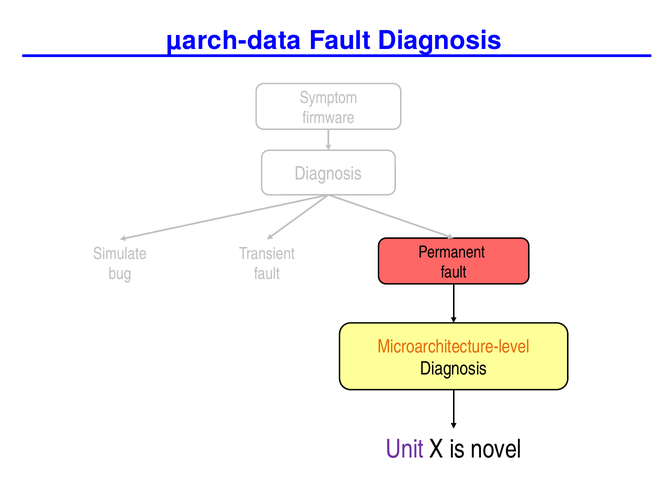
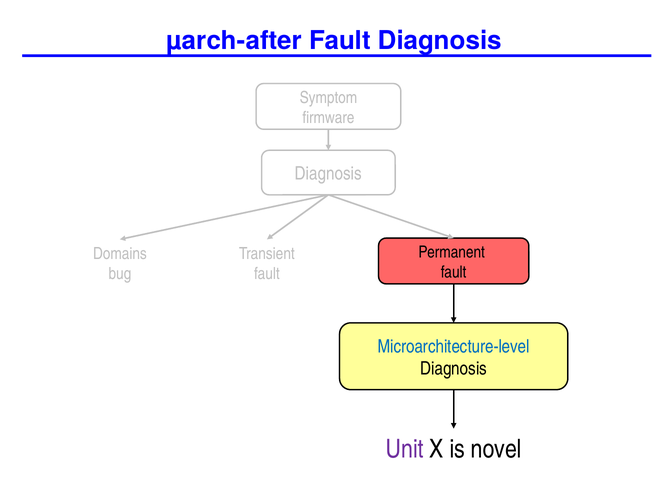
µarch-data: µarch-data -> µarch-after (234, 41)
Simulate: Simulate -> Domains (120, 254)
Microarchitecture-level colour: orange -> blue (454, 346)
